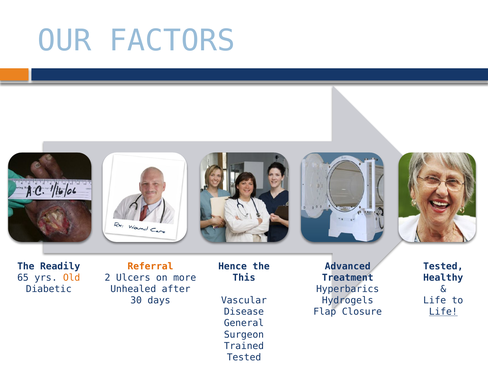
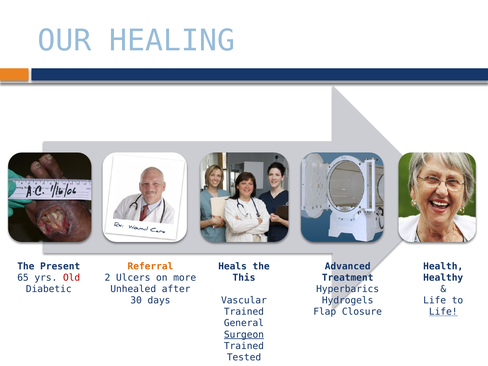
FACTORS: FACTORS -> HEALING (172, 41)
Readily: Readily -> Present (60, 266)
Hence: Hence -> Heals (233, 266)
Tested: Tested -> Health (443, 266)
Old colour: orange -> red (72, 278)
Disease: Disease -> Trained (244, 312)
Surgeon underline: none -> present (244, 335)
